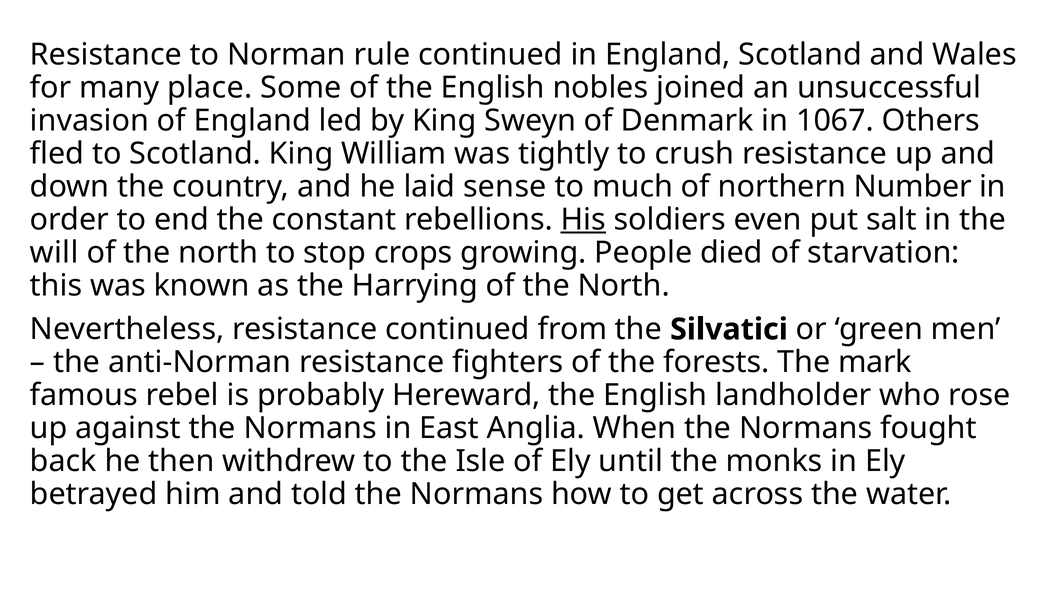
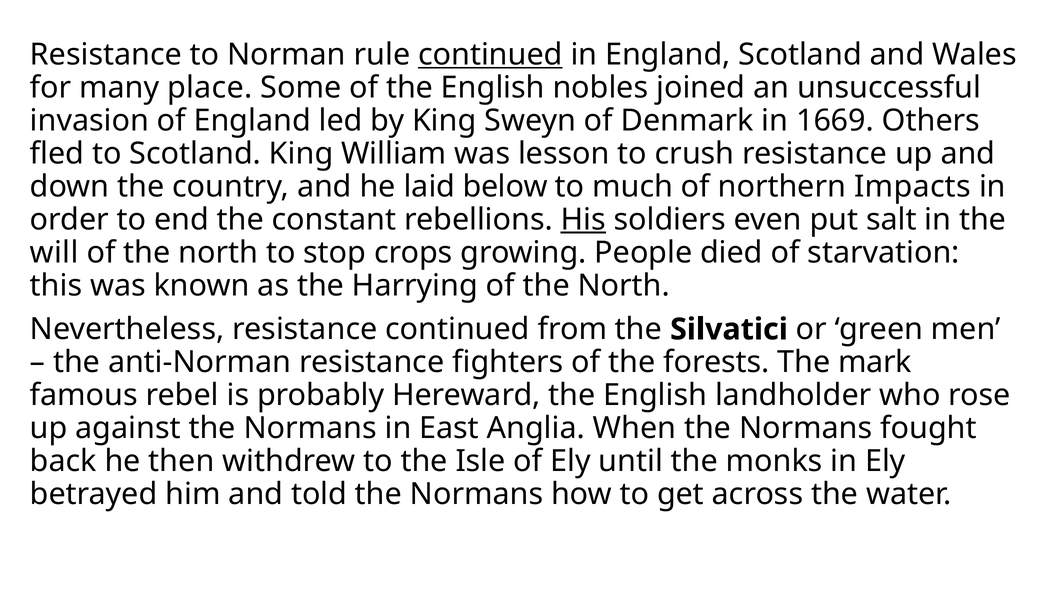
continued underline: none -> present (490, 55)
1067: 1067 -> 1669 (835, 121)
tightly: tightly -> lesson (564, 153)
sense: sense -> below (505, 186)
Number: Number -> Impacts (913, 186)
